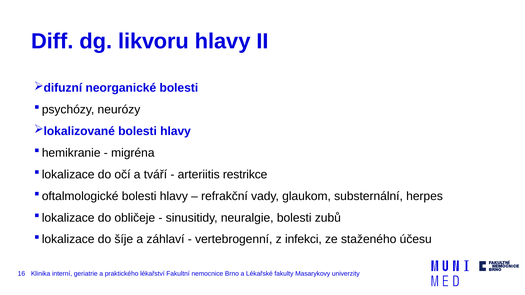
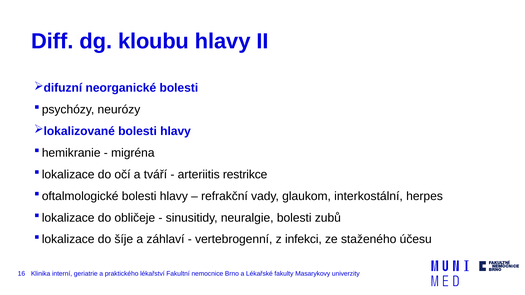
likvoru: likvoru -> kloubu (154, 41)
substernální: substernální -> interkostální (369, 196)
